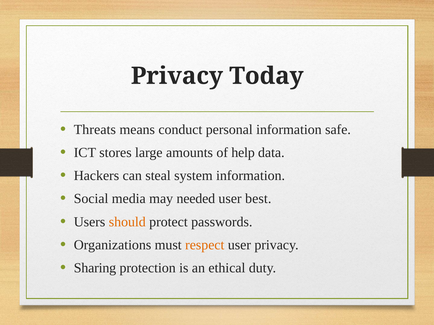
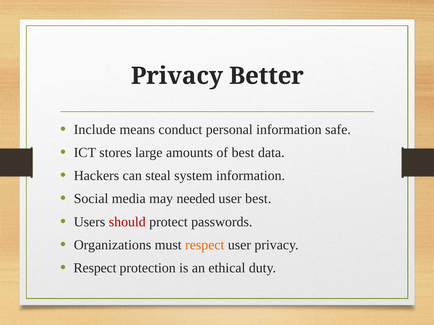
Today: Today -> Better (266, 76)
Threats: Threats -> Include (95, 130)
of help: help -> best (243, 153)
should colour: orange -> red (127, 222)
Sharing: Sharing -> Respect (95, 268)
